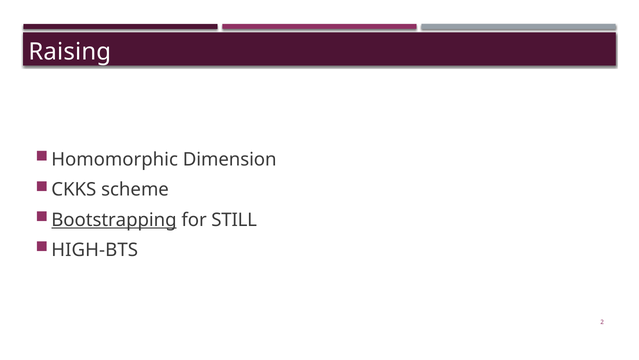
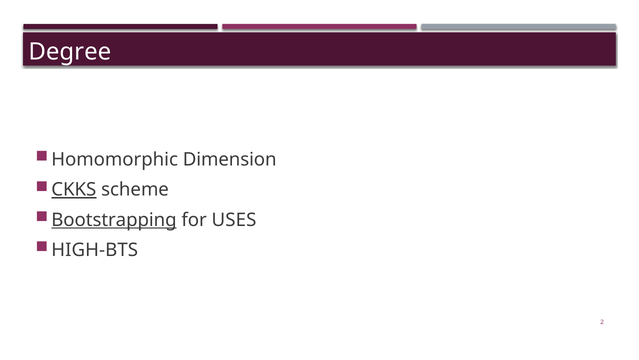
Raising: Raising -> Degree (70, 52)
CKKS underline: none -> present (74, 189)
STILL: STILL -> USES (234, 220)
